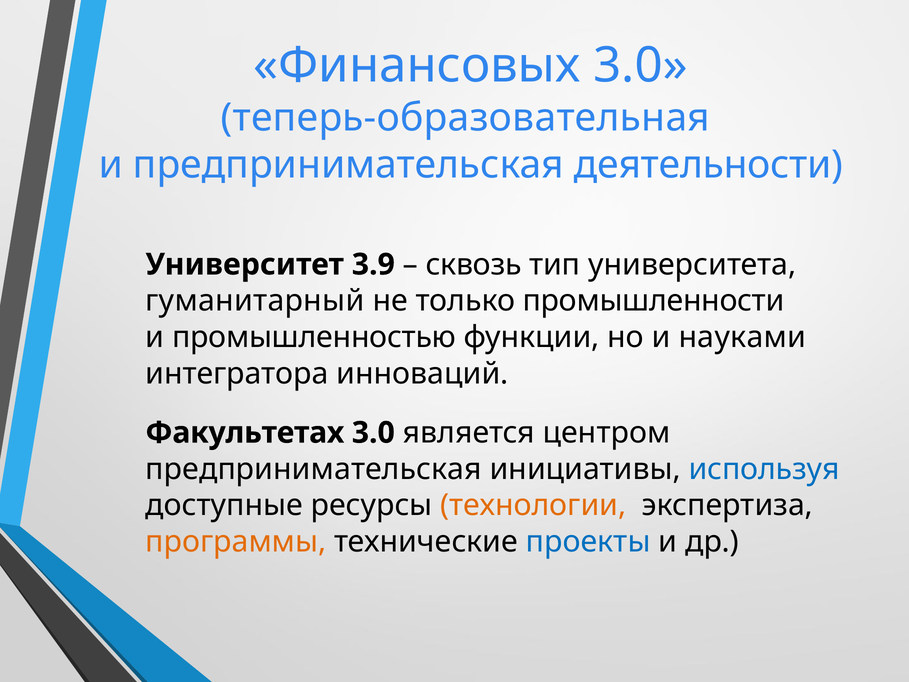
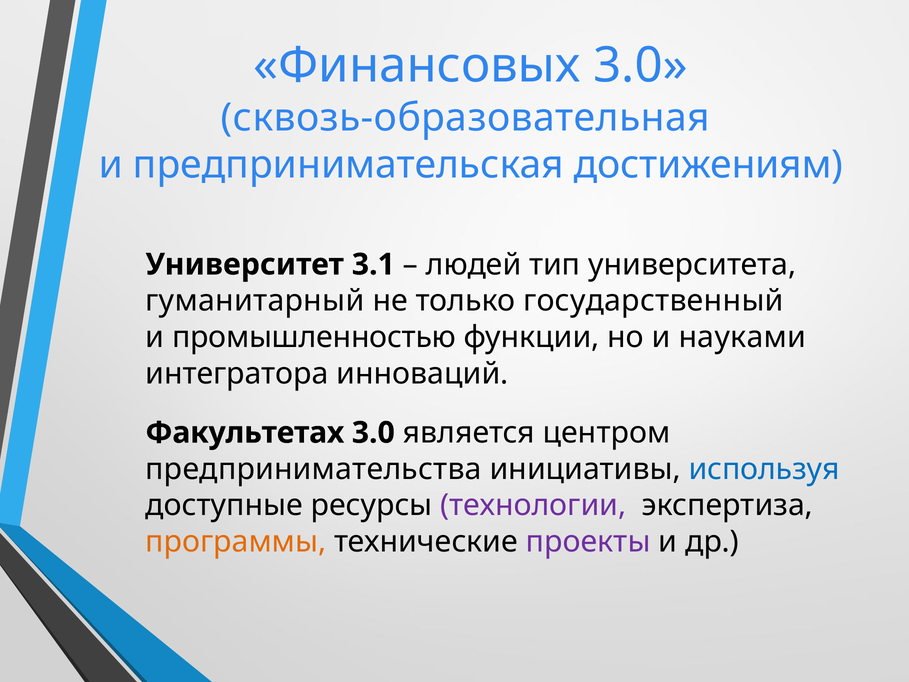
теперь-образовательная: теперь-образовательная -> сквозь-образовательная (465, 118)
деятельности: деятельности -> достижениям (708, 165)
3.9: 3.9 -> 3.1 (373, 264)
сквозь: сквозь -> людей (474, 264)
промышленности: промышленности -> государственный (653, 301)
предпринимательская: предпринимательская -> предпринимательства (314, 469)
технологии colour: orange -> purple (533, 505)
проекты colour: blue -> purple (588, 542)
